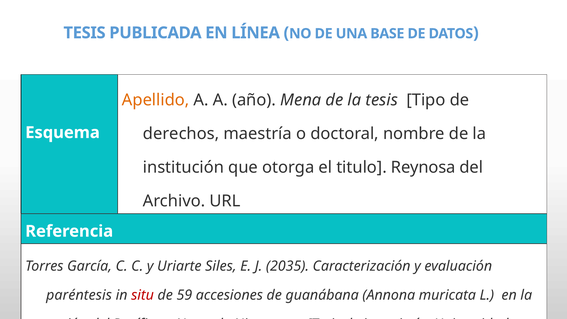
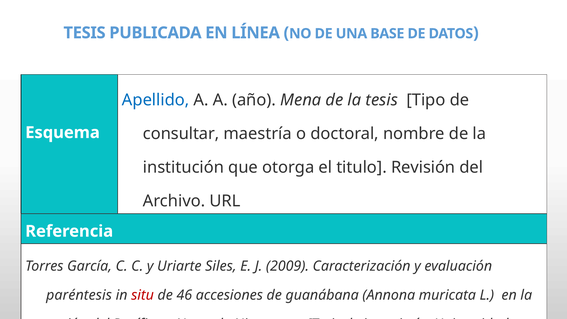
Apellido colour: orange -> blue (156, 100)
derechos: derechos -> consultar (181, 134)
Reynosa: Reynosa -> Revisión (423, 167)
2035: 2035 -> 2009 (287, 266)
59: 59 -> 46 (184, 295)
